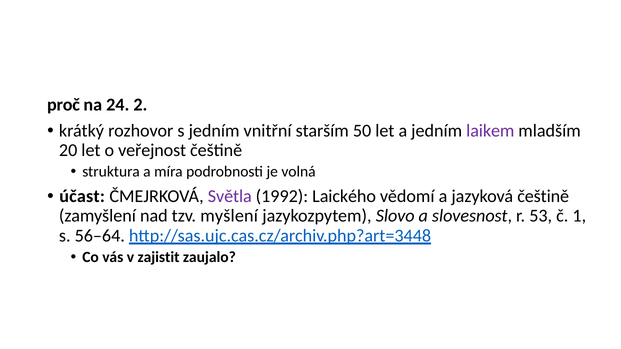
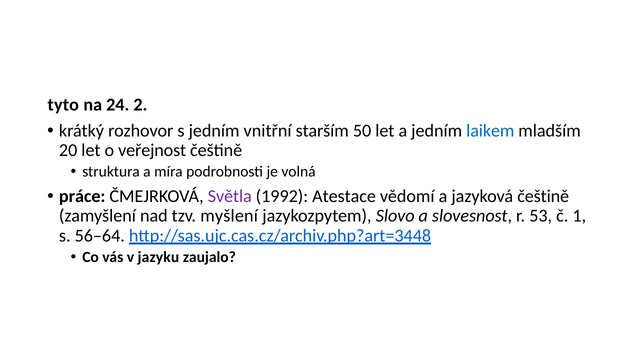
proč: proč -> tyto (63, 105)
laikem colour: purple -> blue (490, 131)
účast: účast -> práce (82, 197)
Laického: Laického -> Atestace (344, 197)
zajistit: zajistit -> jazyku (158, 258)
